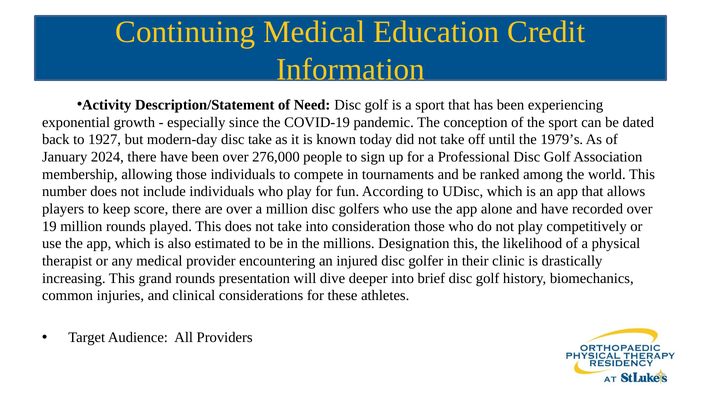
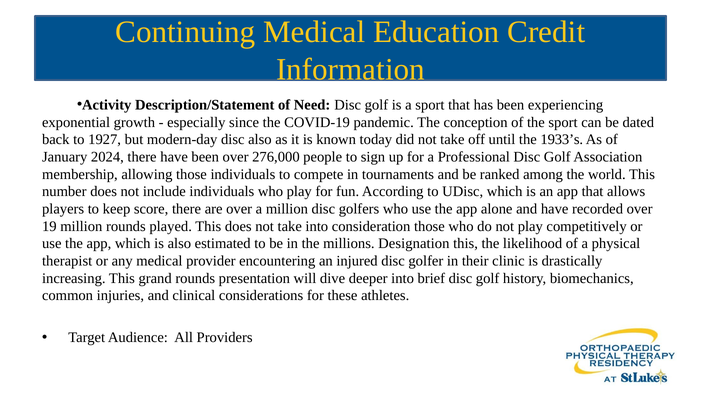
disc take: take -> also (260, 140)
1979’s: 1979’s -> 1933’s (562, 140)
